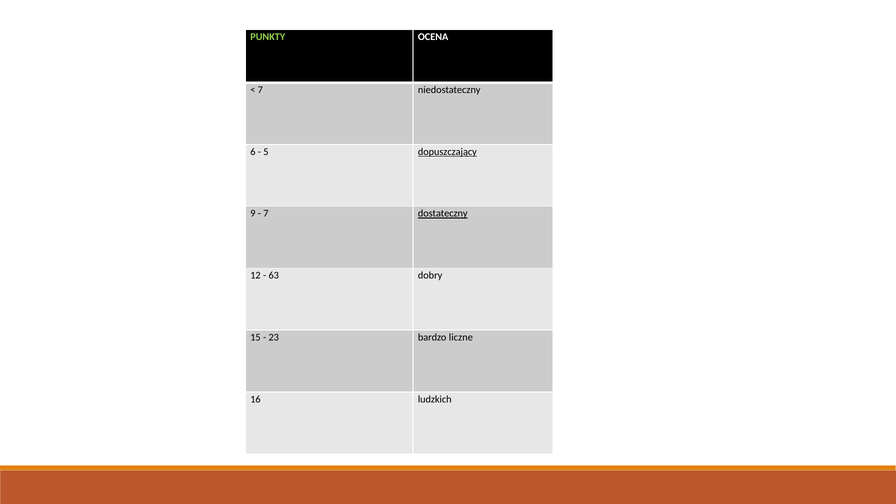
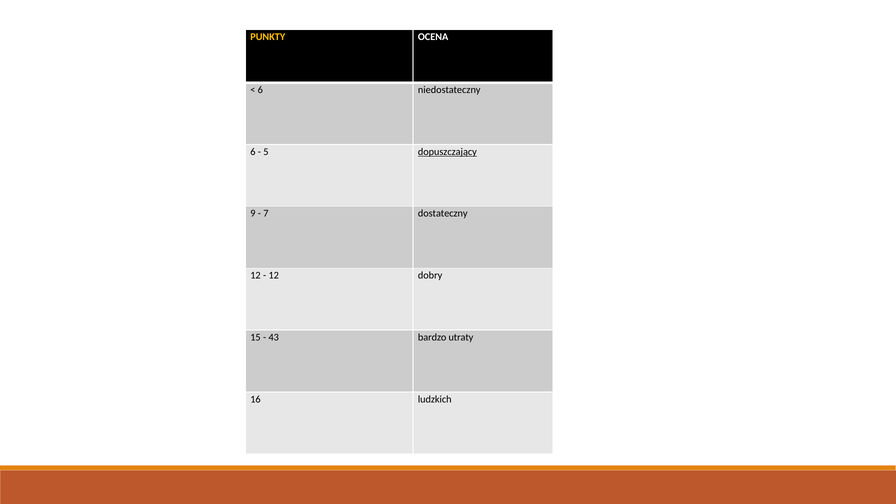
PUNKTY colour: light green -> yellow (268, 37)
7: 7 -> 6 (260, 90)
dostateczny underline: present -> none (443, 214)
63: 63 -> 12 (274, 275)
23: 23 -> 43 (274, 337)
liczne: liczne -> utraty (461, 337)
